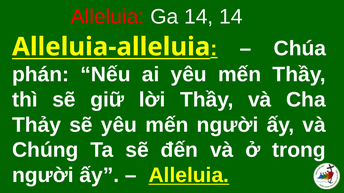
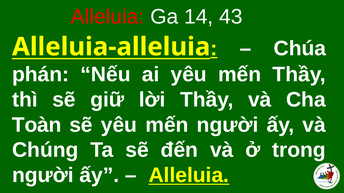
14 14: 14 -> 43 (231, 17)
Thảy: Thảy -> Toàn (37, 125)
